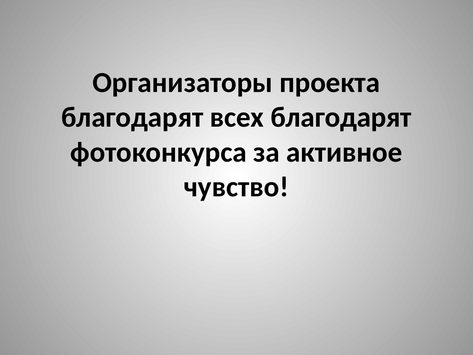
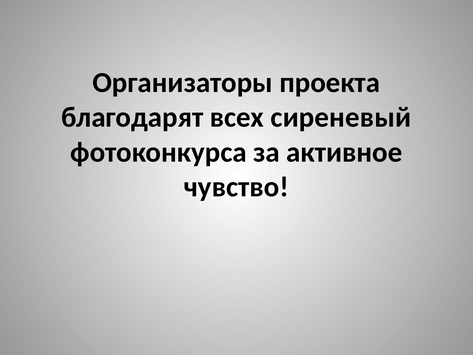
всех благодарят: благодарят -> сиреневый (341, 117)
